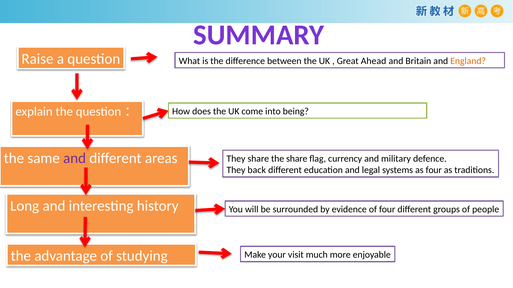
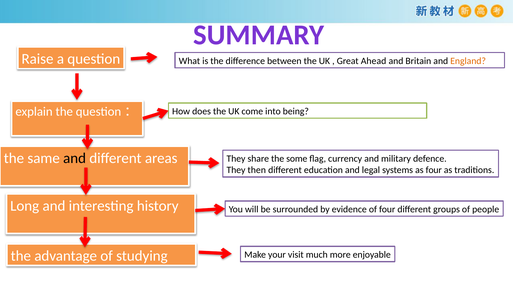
and colour: purple -> black (75, 158)
the share: share -> some (297, 159)
back: back -> then (257, 170)
